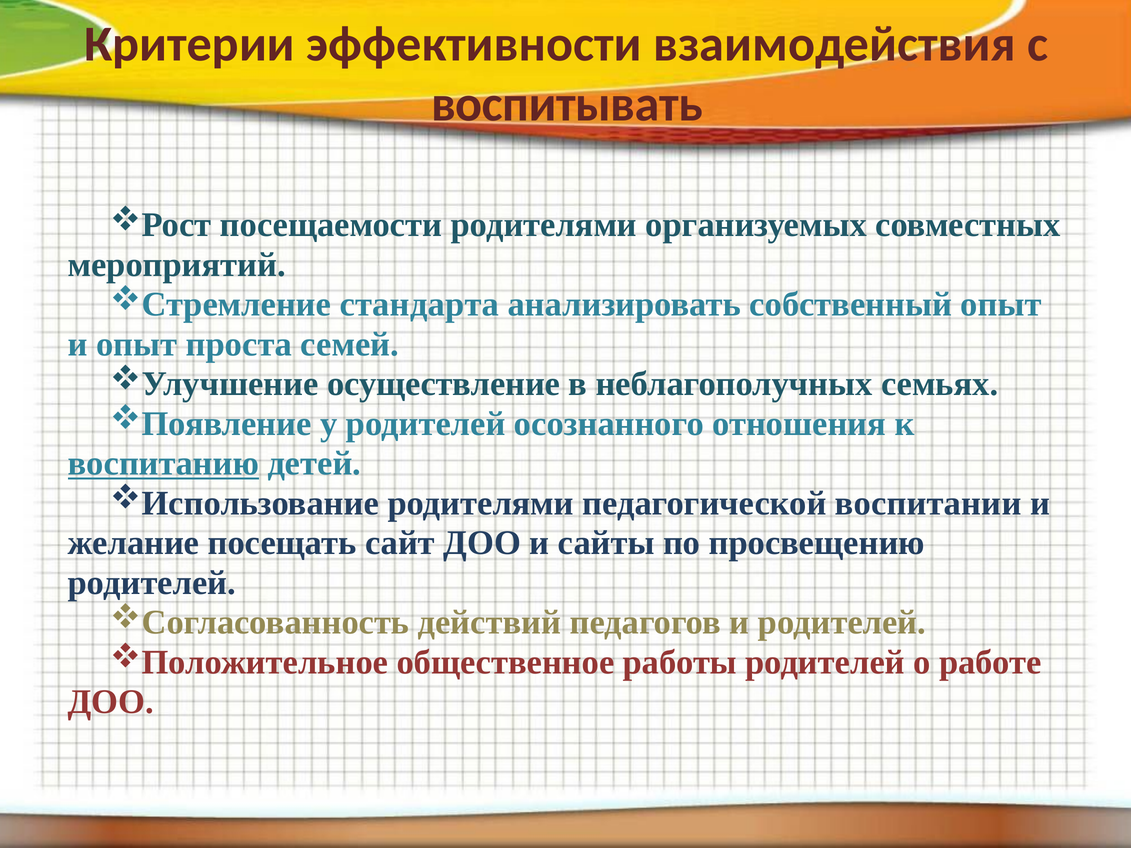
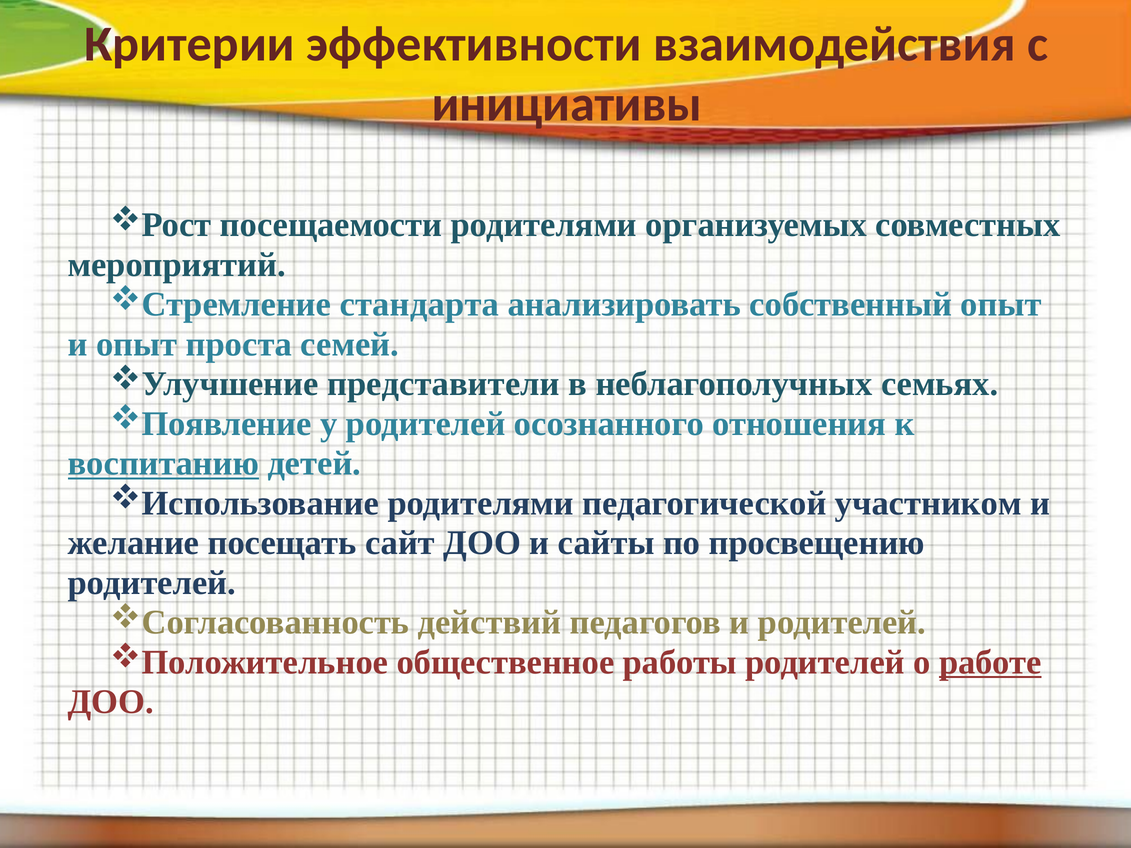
воспитывать: воспитывать -> инициативы (567, 104)
осуществление: осуществление -> представители (443, 384)
воспитании: воспитании -> участником (928, 503)
работе underline: none -> present (990, 662)
